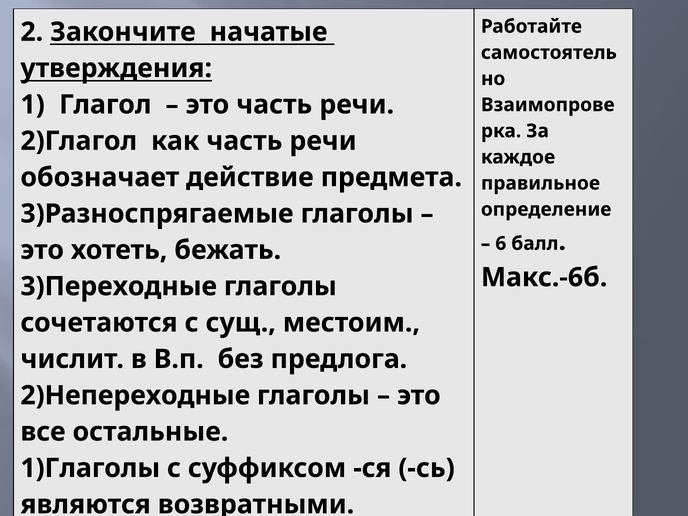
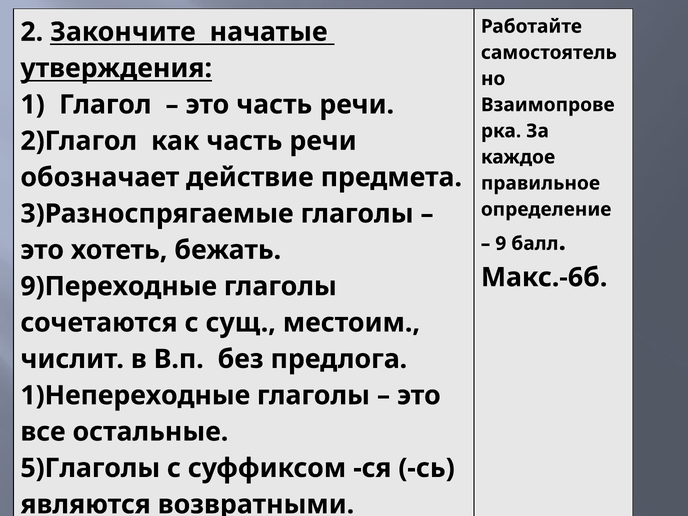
6: 6 -> 9 (501, 244)
3)Переходные: 3)Переходные -> 9)Переходные (119, 286)
2)Непереходные: 2)Непереходные -> 1)Непереходные (135, 395)
1)Глаголы: 1)Глаголы -> 5)Глаголы (90, 468)
